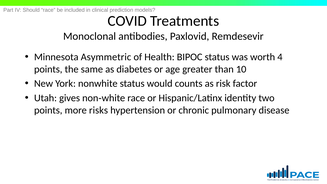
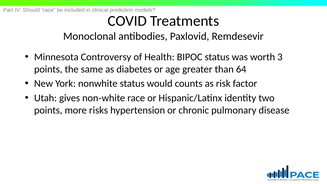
Asymmetric: Asymmetric -> Controversy (106, 57)
4: 4 -> 3 (280, 57)
10: 10 -> 64 (241, 69)
